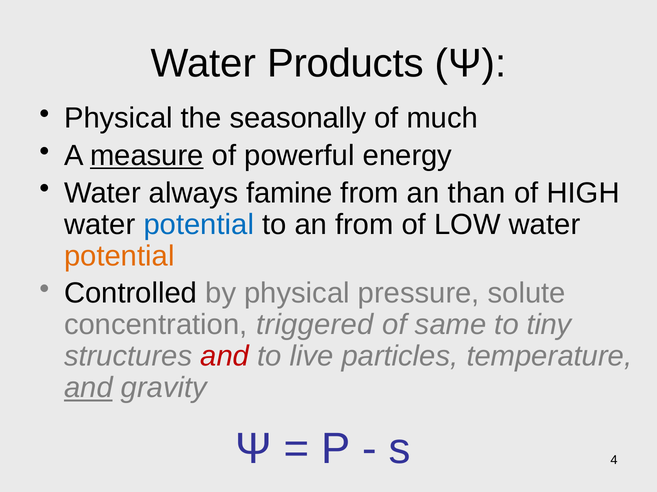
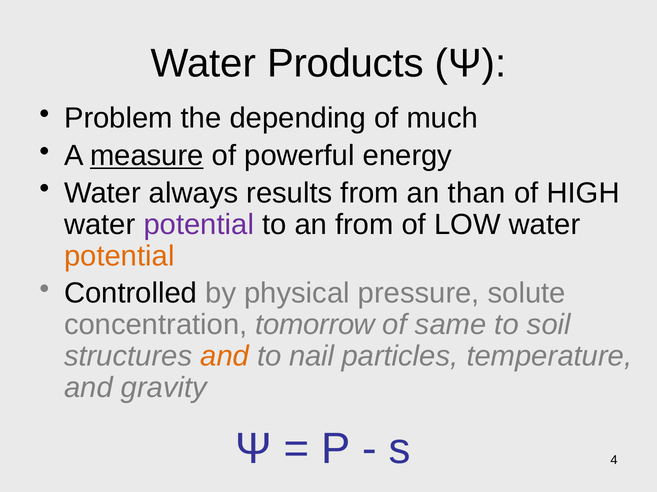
Physical: Physical -> Problem (118, 118)
seasonally: seasonally -> depending (298, 118)
famine: famine -> results (289, 193)
potential colour: blue -> purple (199, 225)
triggered: triggered -> tomorrow (315, 325)
tiny: tiny -> soil (549, 325)
and colour: red -> orange (225, 357)
live: live -> nail (312, 357)
and underline: present -> none (88, 388)
